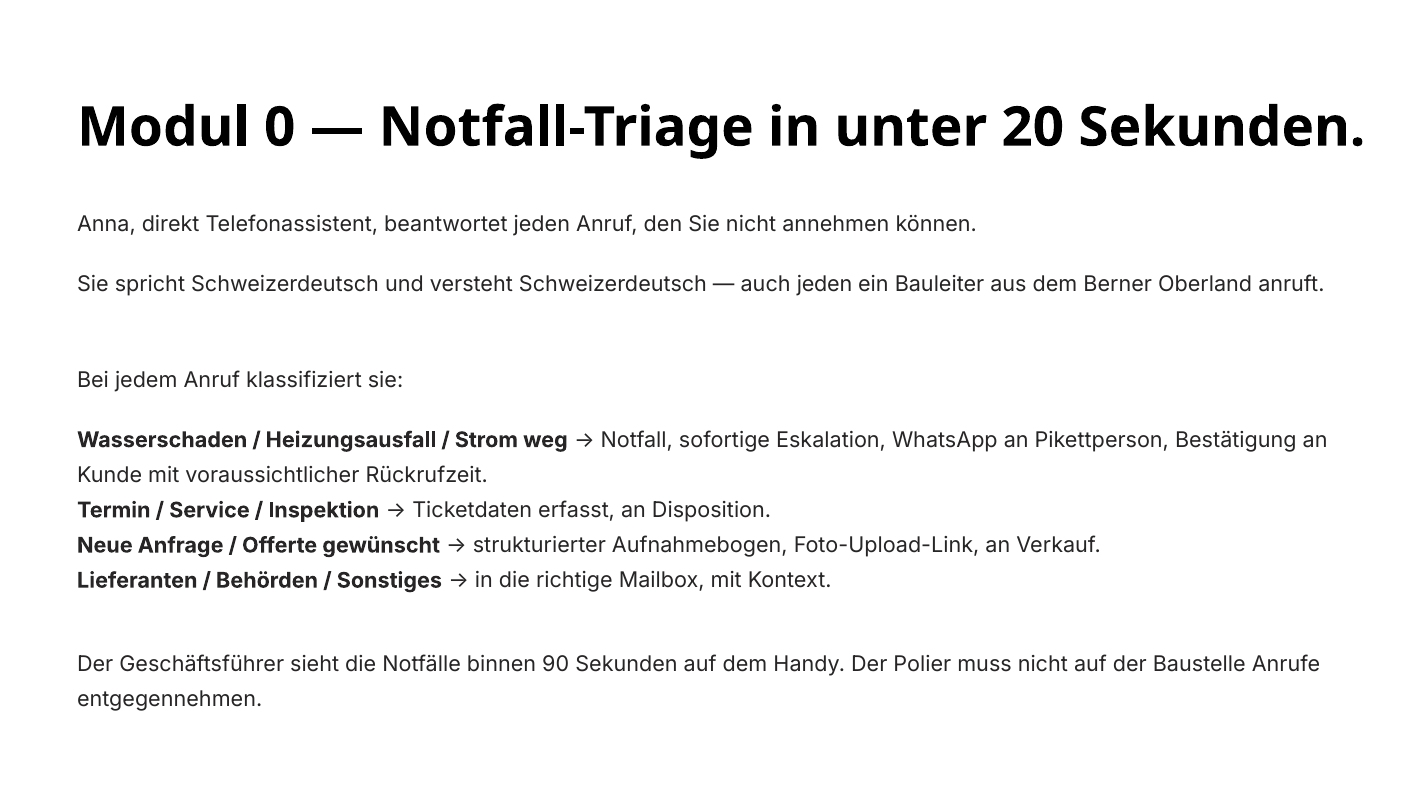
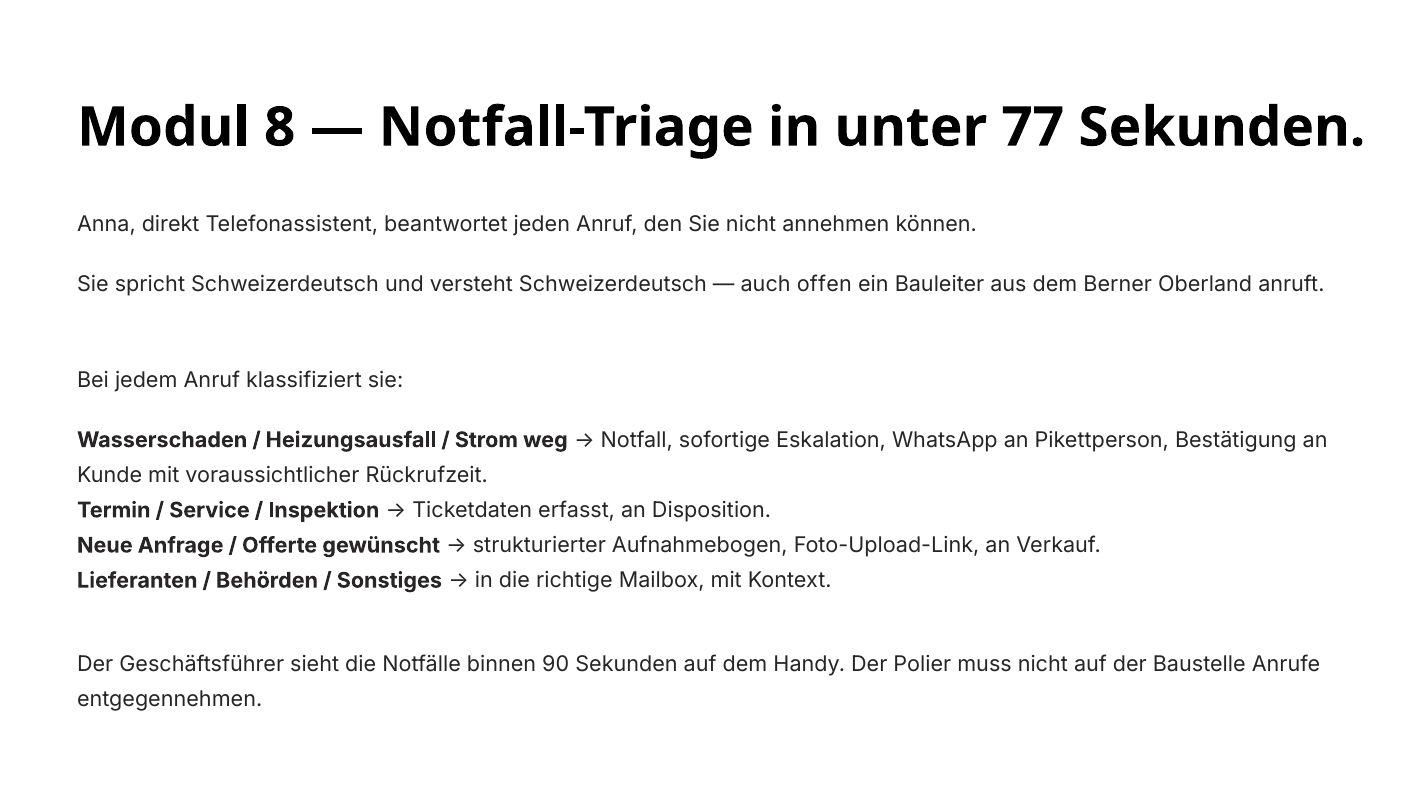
0: 0 -> 8 (280, 128)
20: 20 -> 77 (1033, 128)
auch jeden: jeden -> offen (824, 285)
